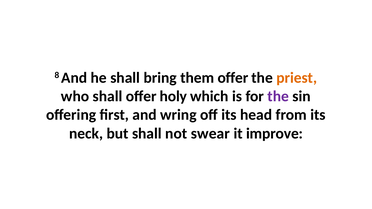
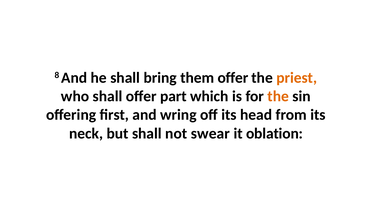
holy: holy -> part (173, 96)
the colour: purple -> orange (278, 96)
improve: improve -> oblation (275, 134)
